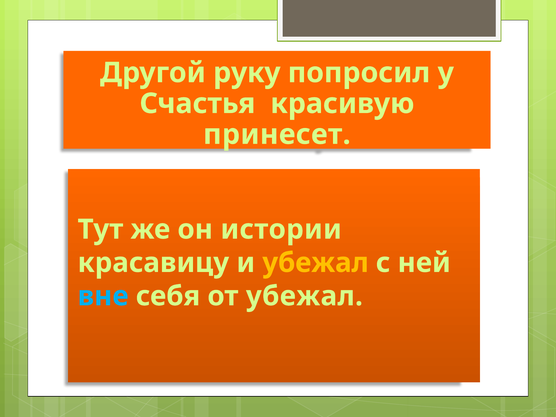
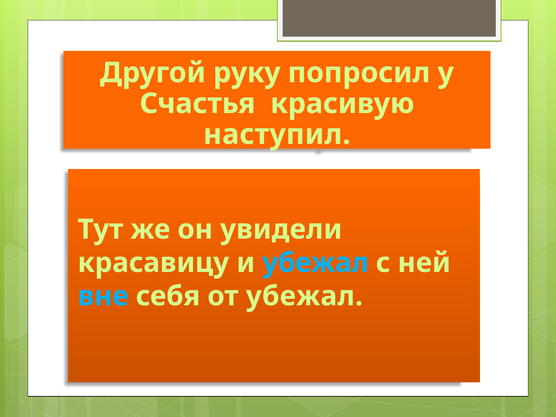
принесет: принесет -> наступил (277, 134)
истории: истории -> увидели (281, 229)
убежал colour: yellow -> light blue (316, 263)
